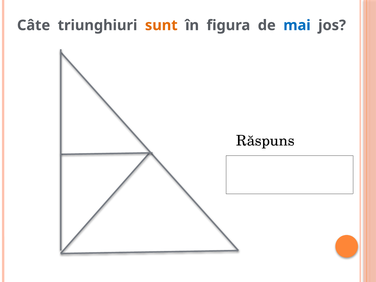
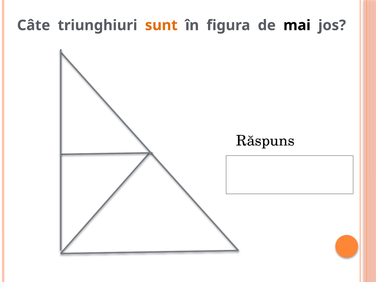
mai colour: blue -> black (297, 25)
